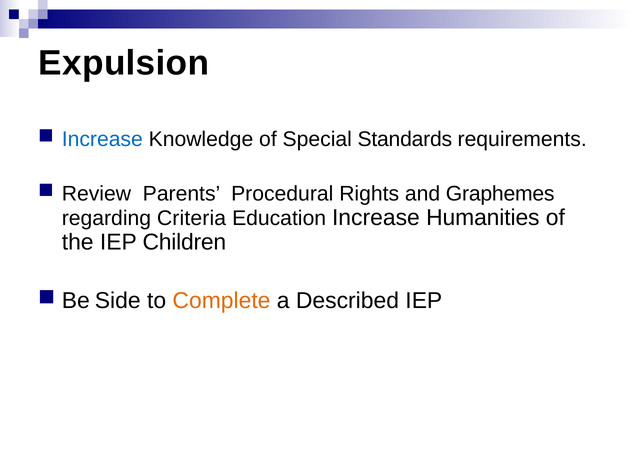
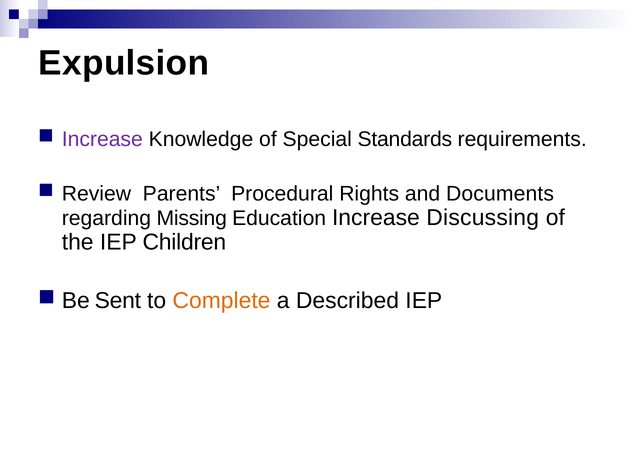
Increase colour: blue -> purple (102, 139)
Graphemes: Graphemes -> Documents (500, 194)
Criteria: Criteria -> Missing (192, 218)
Humanities: Humanities -> Discussing (483, 217)
Side: Side -> Sent (118, 301)
